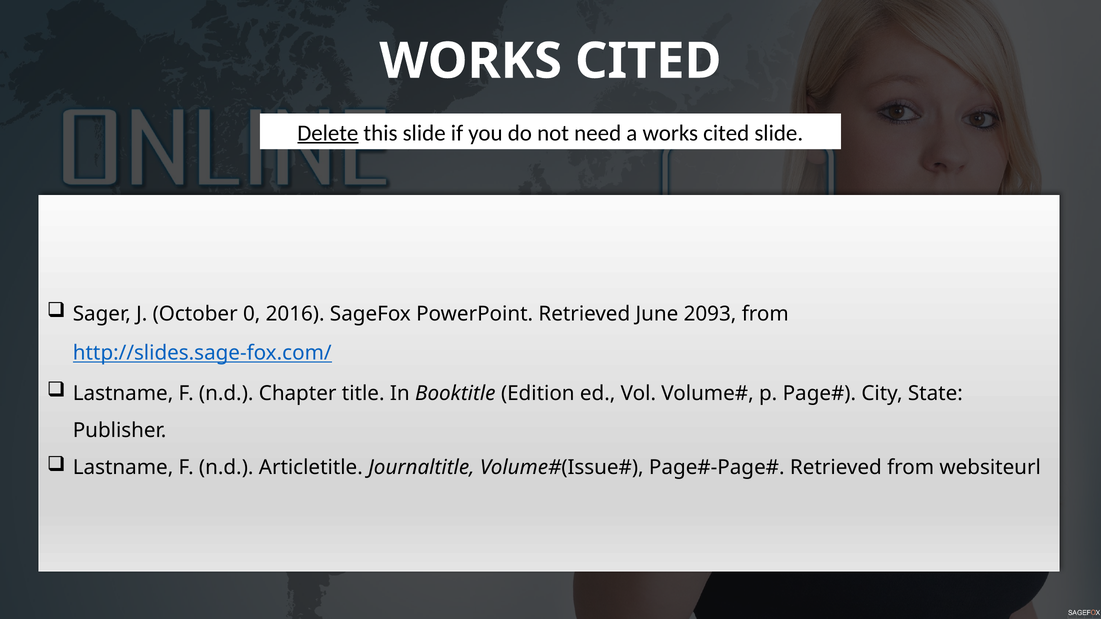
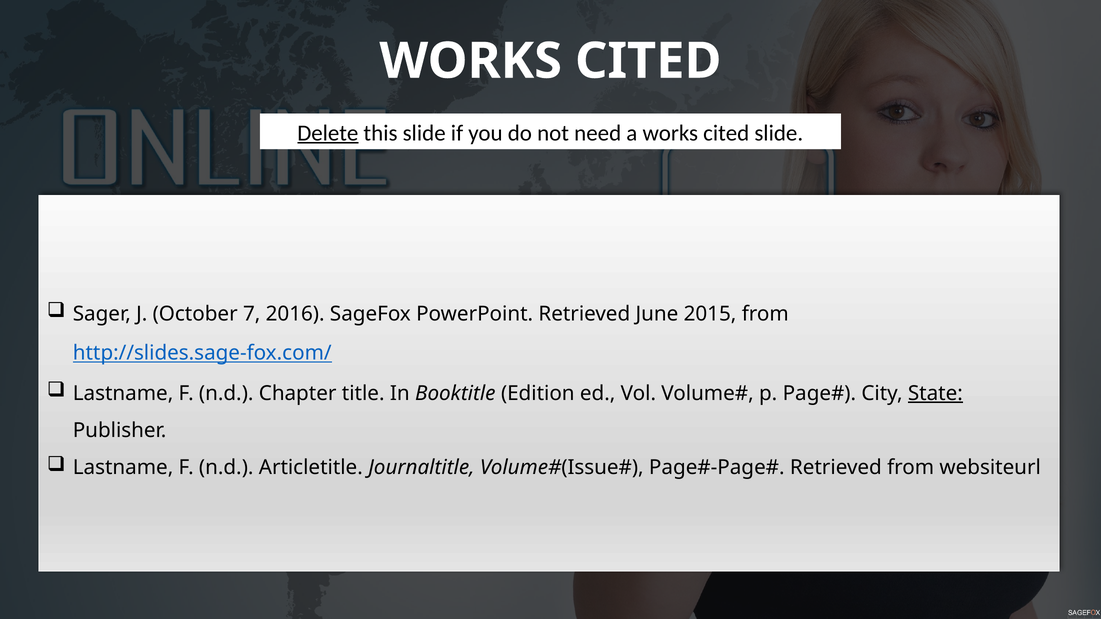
0: 0 -> 7 (252, 314)
2093: 2093 -> 2015 (710, 314)
State underline: none -> present (935, 394)
